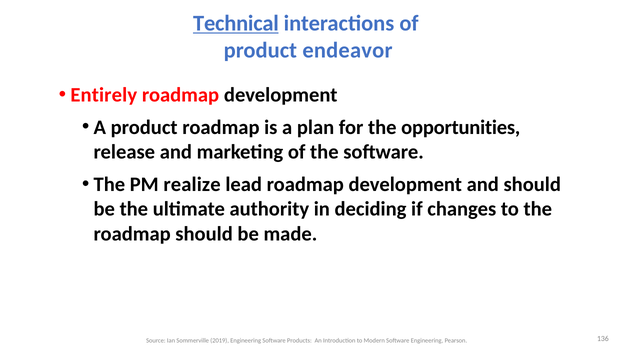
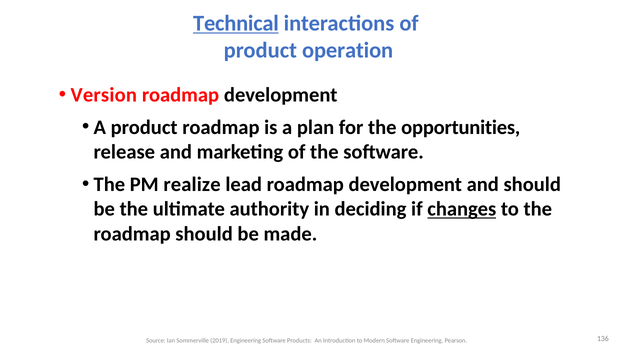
endeavor: endeavor -> operation (348, 50)
Entirely: Entirely -> Version (104, 95)
changes underline: none -> present (462, 209)
